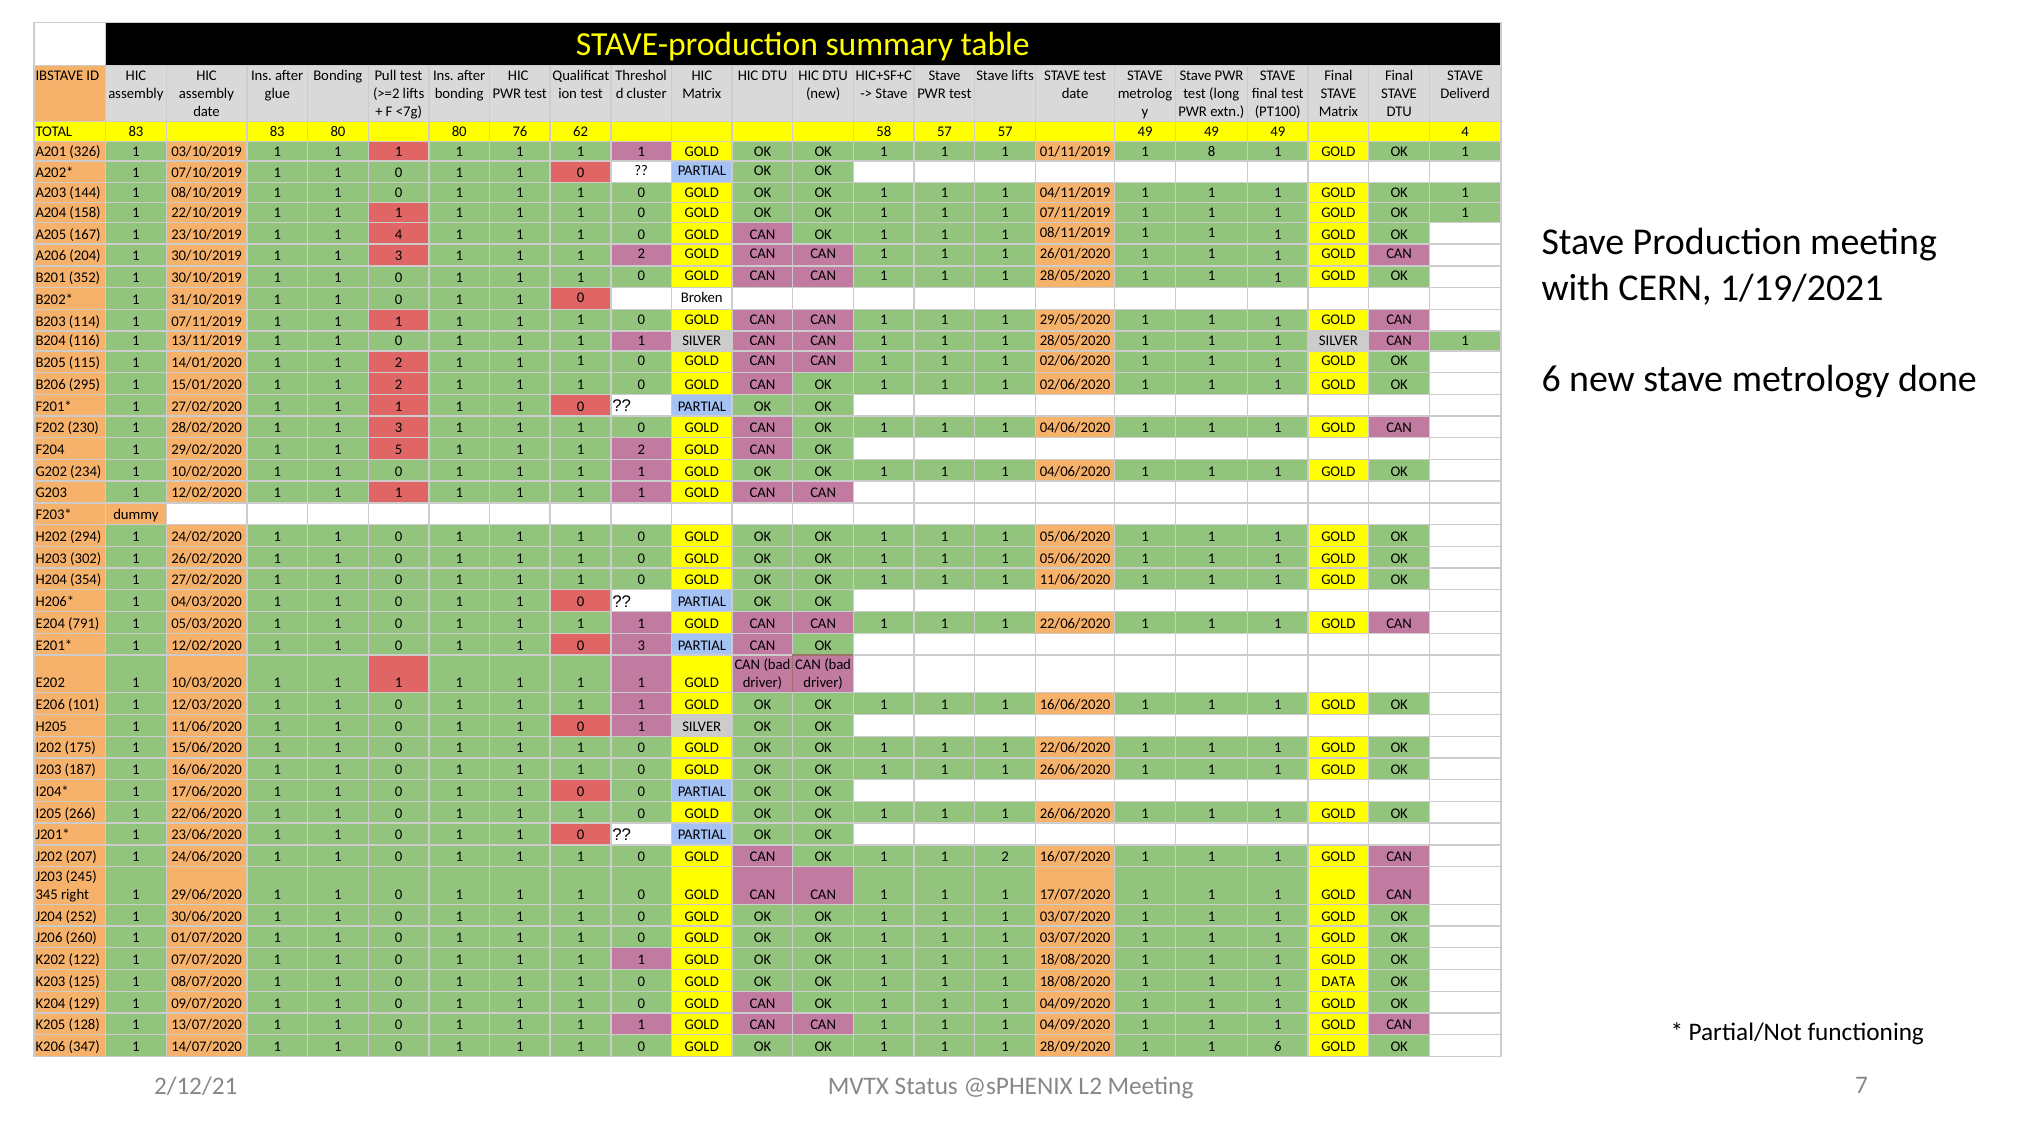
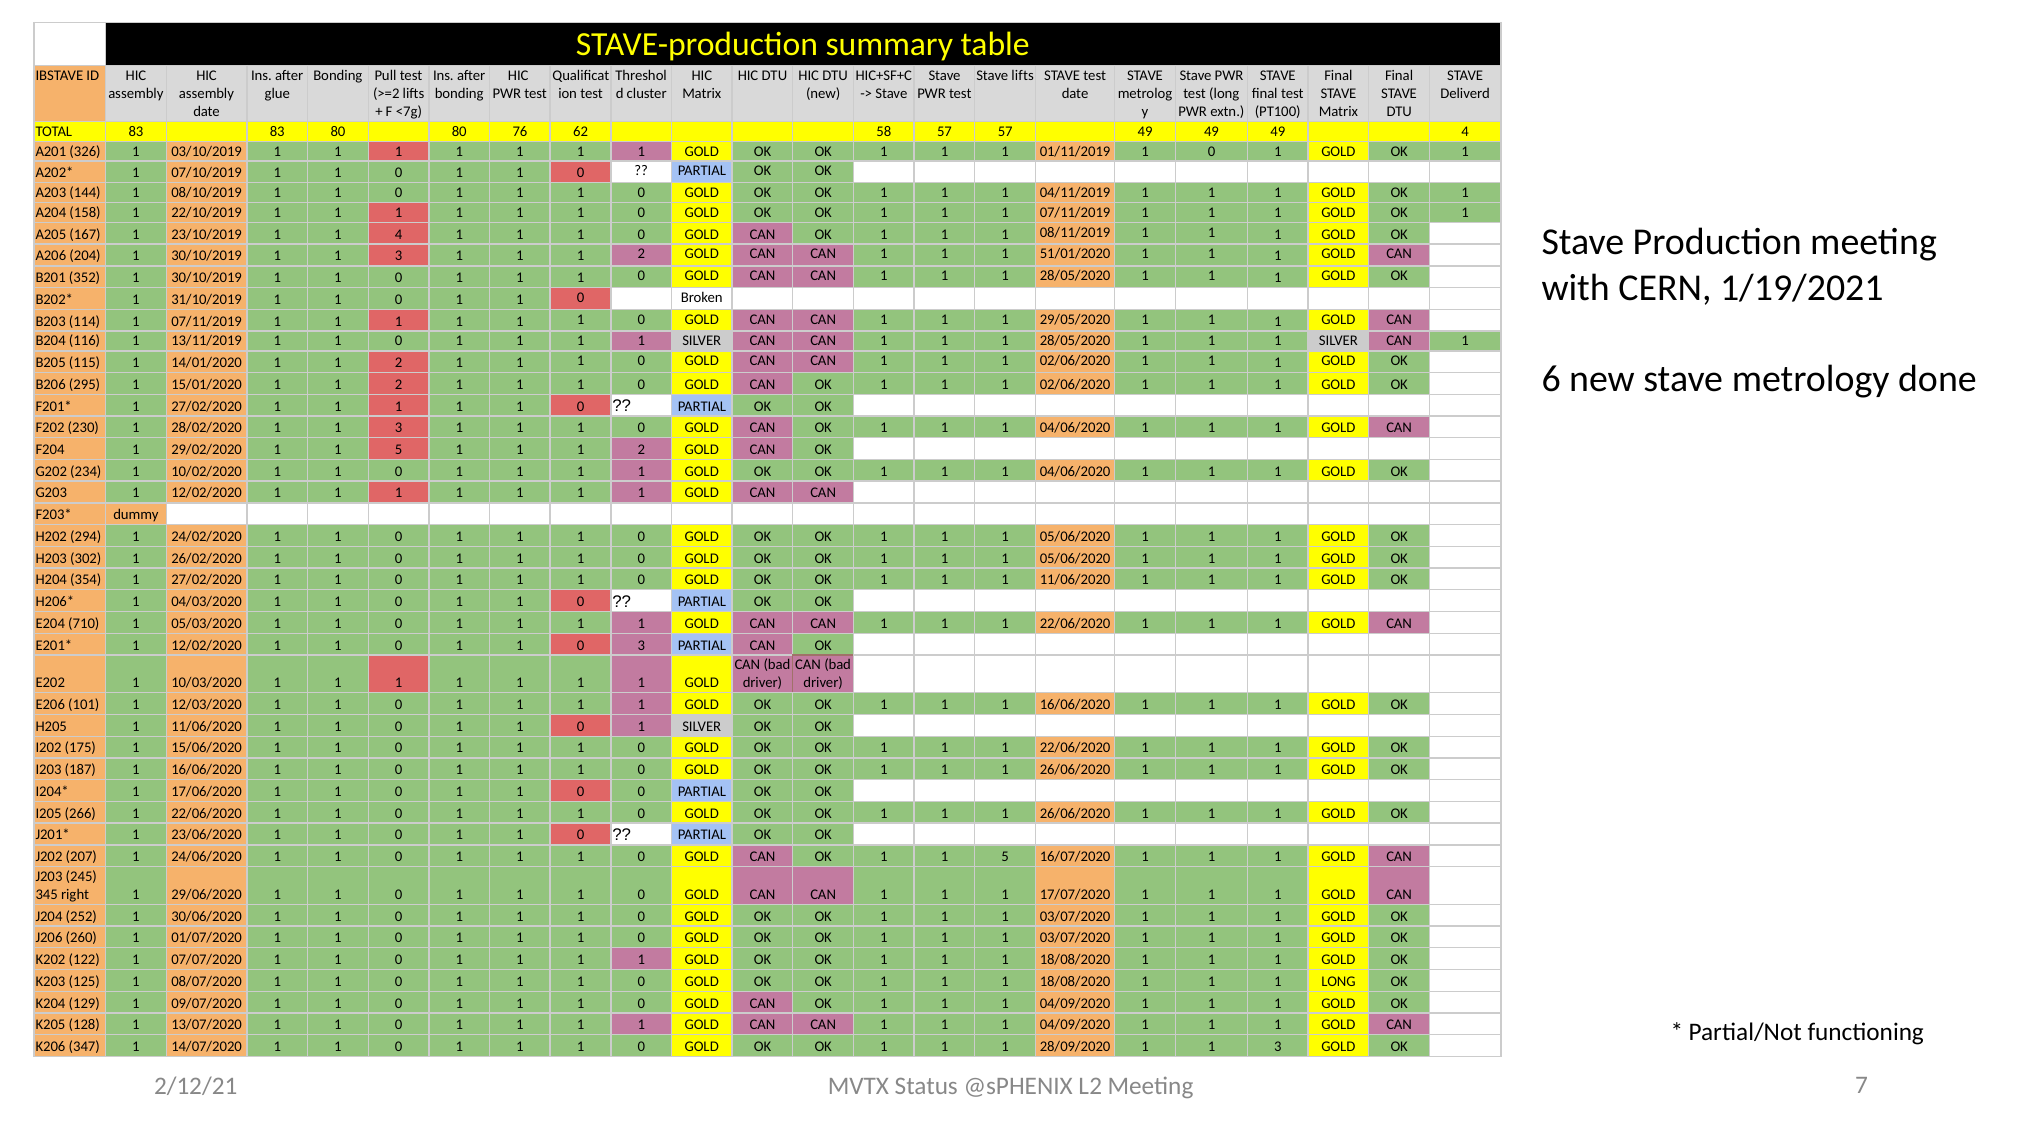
01/11/2019 1 8: 8 -> 0 (1211, 151)
26/01/2020: 26/01/2020 -> 51/01/2020 (1075, 254)
791: 791 -> 710 (84, 624)
OK 1 1 2: 2 -> 5 (1005, 857)
1 DATA: DATA -> LONG (1338, 982)
28/09/2020 1 1 6: 6 -> 3 (1278, 1047)
